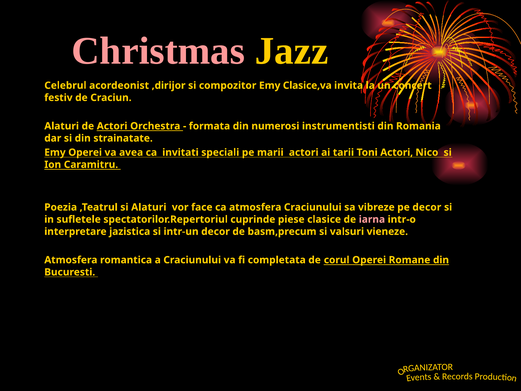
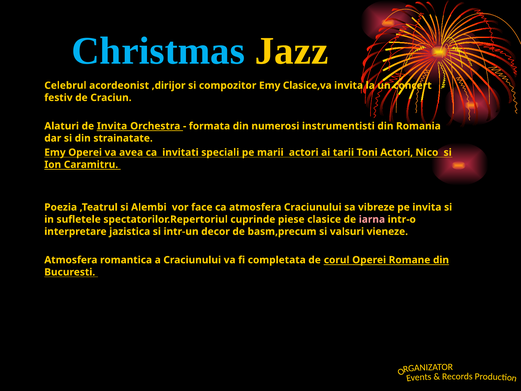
Christmas colour: pink -> light blue (158, 51)
de Actori: Actori -> Invita (112, 126)
si Alaturi: Alaturi -> Alembi (149, 207)
pe decor: decor -> invita (427, 207)
